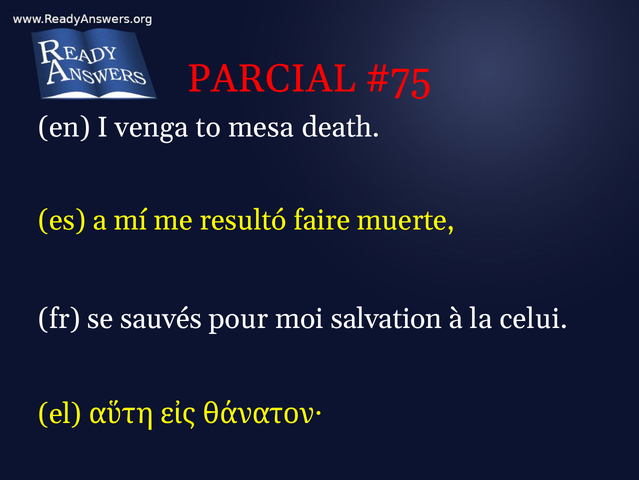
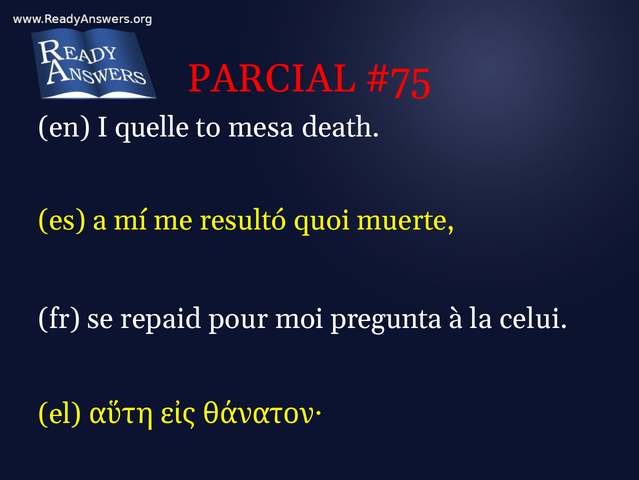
venga: venga -> quelle (152, 127)
faire: faire -> quoi (322, 220)
sauvés: sauvés -> repaid (161, 318)
salvation: salvation -> pregunta (386, 318)
